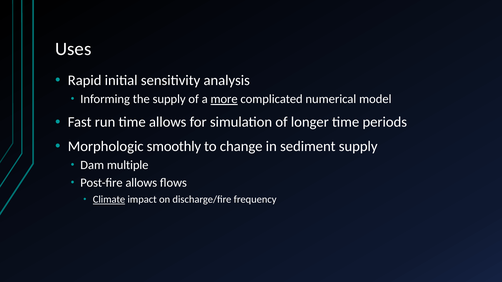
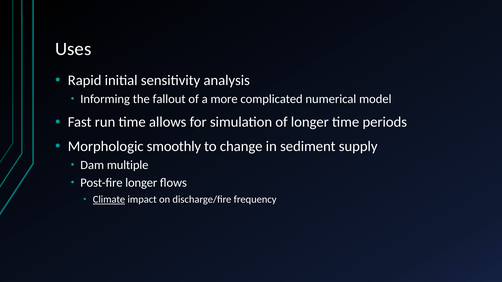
the supply: supply -> fallout (169, 99)
more underline: present -> none (224, 99)
Post-fire allows: allows -> longer (141, 183)
